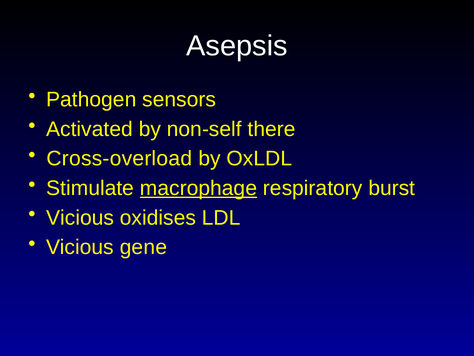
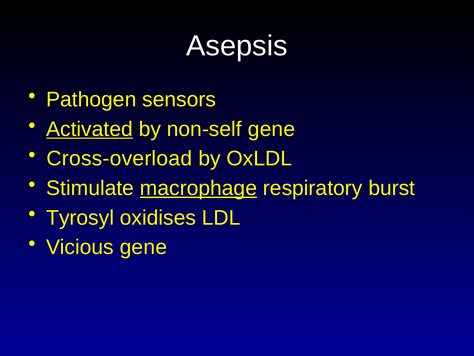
Activated underline: none -> present (90, 129)
non-self there: there -> gene (272, 129)
Vicious: Vicious -> Tyrosyl (80, 217)
